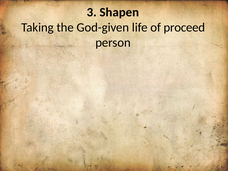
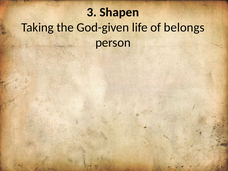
proceed: proceed -> belongs (184, 27)
